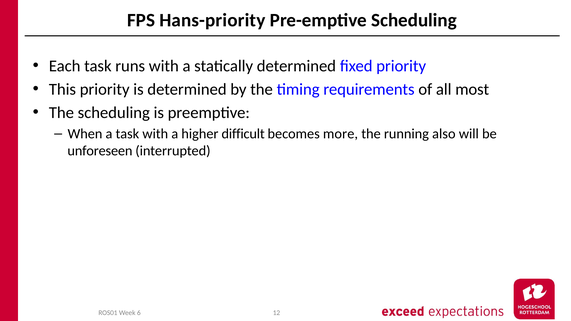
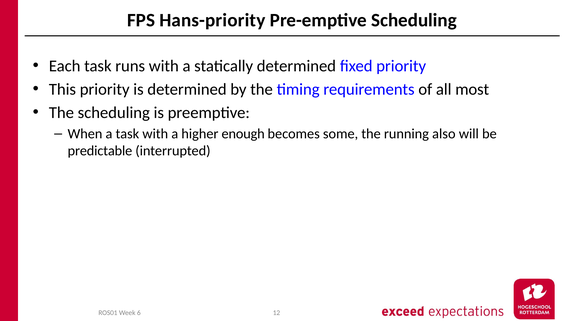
difficult: difficult -> enough (243, 134)
more: more -> some (341, 134)
unforeseen: unforeseen -> predictable (100, 151)
